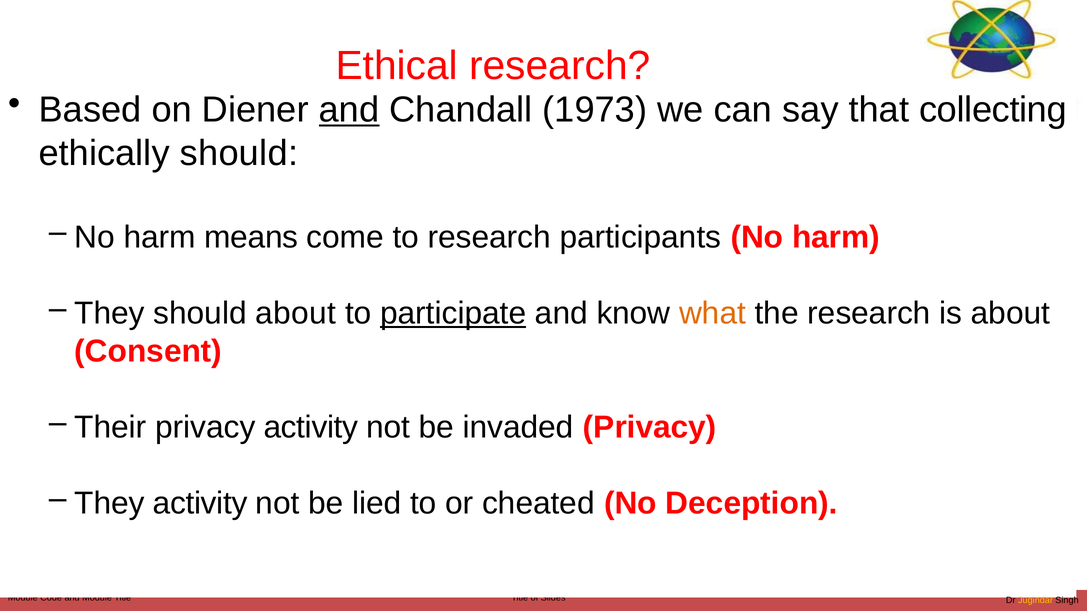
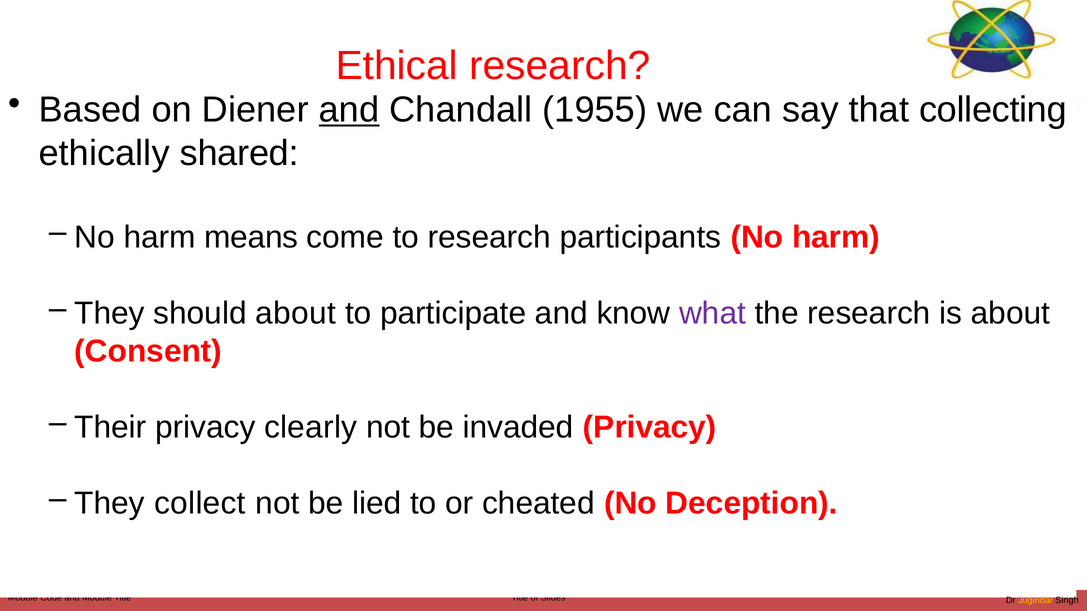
1973: 1973 -> 1955 (595, 110)
ethically should: should -> shared (239, 153)
participate underline: present -> none (453, 313)
what colour: orange -> purple (713, 313)
privacy activity: activity -> clearly (311, 428)
They activity: activity -> collect (200, 504)
